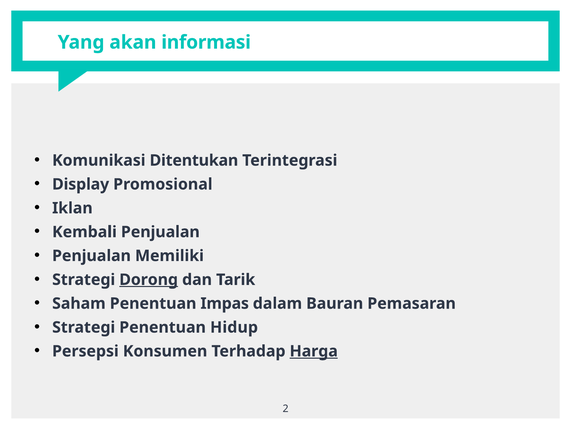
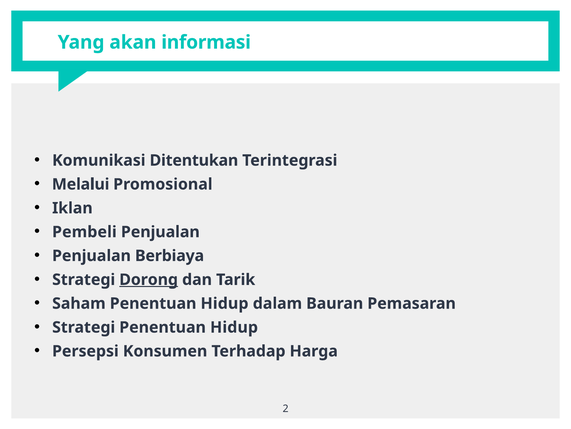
Display: Display -> Melalui (81, 184)
Kembali: Kembali -> Pembeli (84, 232)
Memiliki: Memiliki -> Berbiaya (170, 255)
Impas: Impas -> Hidup (225, 303)
Harga underline: present -> none (314, 351)
